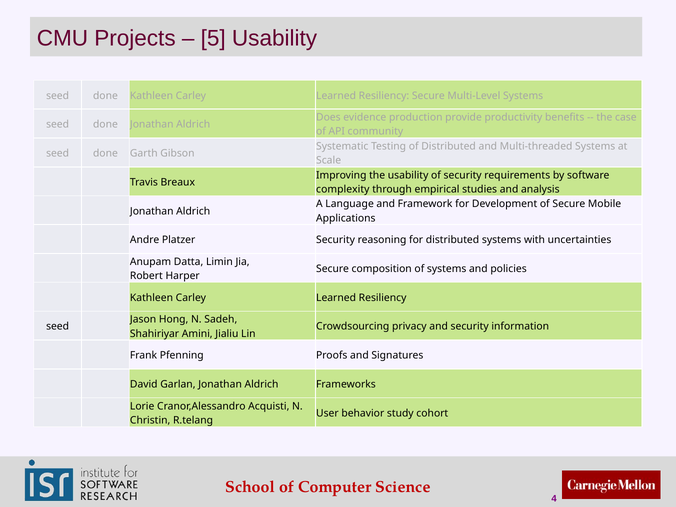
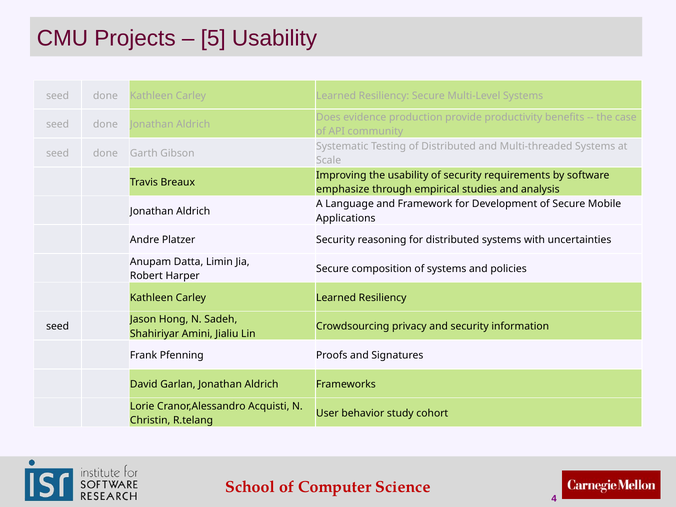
complexity: complexity -> emphasize (343, 189)
